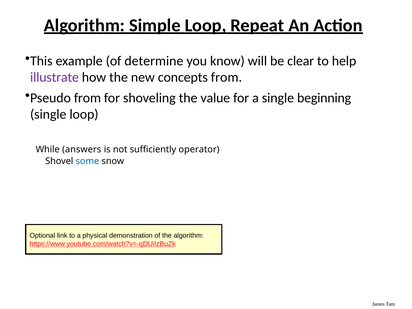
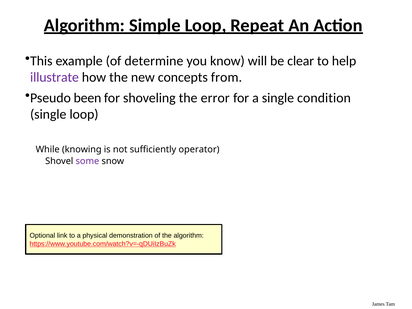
Pseudo from: from -> been (87, 98)
value: value -> error (215, 98)
beginning: beginning -> condition (324, 98)
answers: answers -> knowing (82, 149)
some colour: blue -> purple (87, 161)
